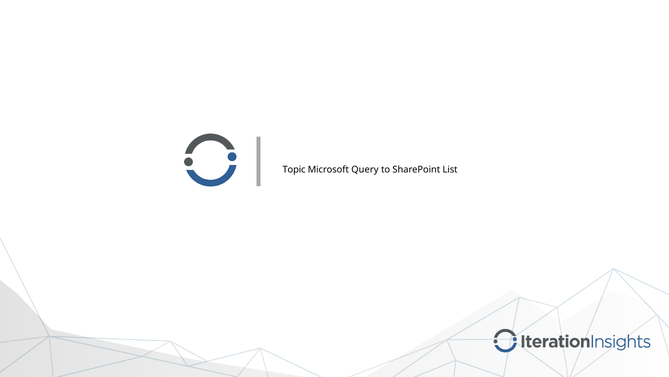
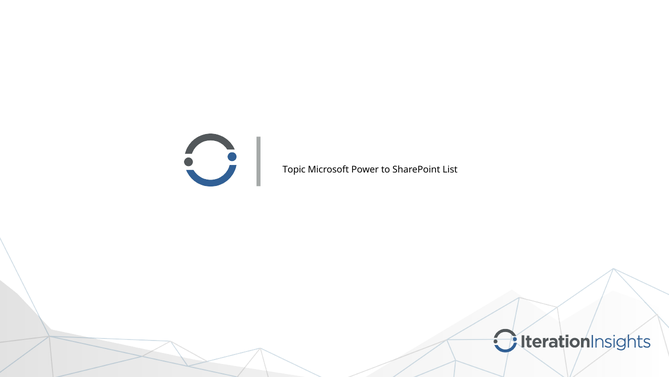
Query: Query -> Power (365, 169)
